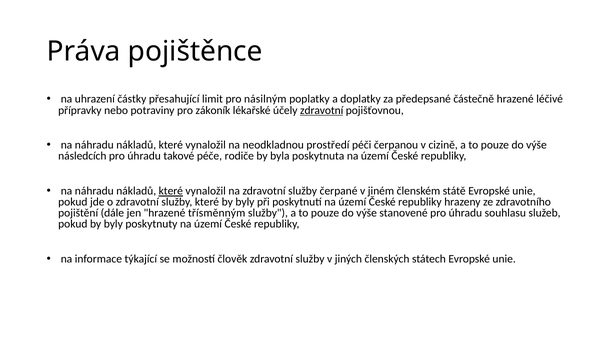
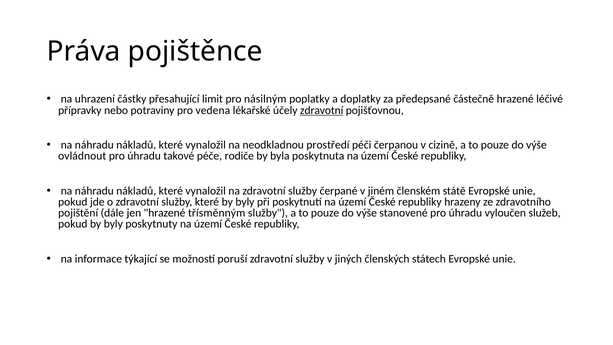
zákoník: zákoník -> vedena (213, 110)
následcích: následcích -> ovládnout (82, 156)
které underline: present -> none (171, 191)
souhlasu: souhlasu -> vyloučen (505, 213)
člověk: člověk -> poruší (232, 259)
